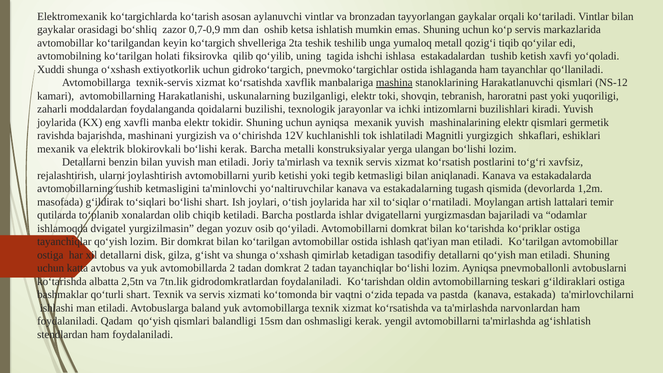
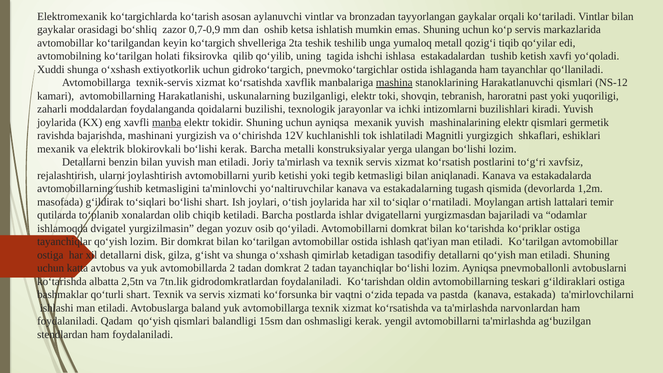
manba underline: none -> present (167, 122)
ko‘tomonda: ko‘tomonda -> ko‘forsunka (290, 295)
ag‘ishlatish: ag‘ishlatish -> ag‘buzilgan (565, 321)
